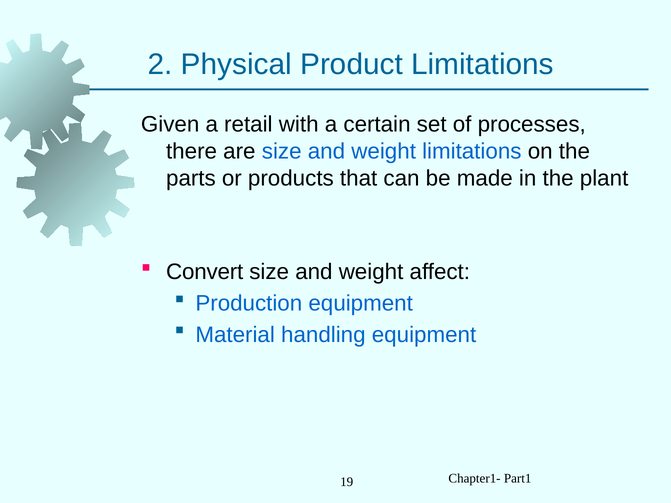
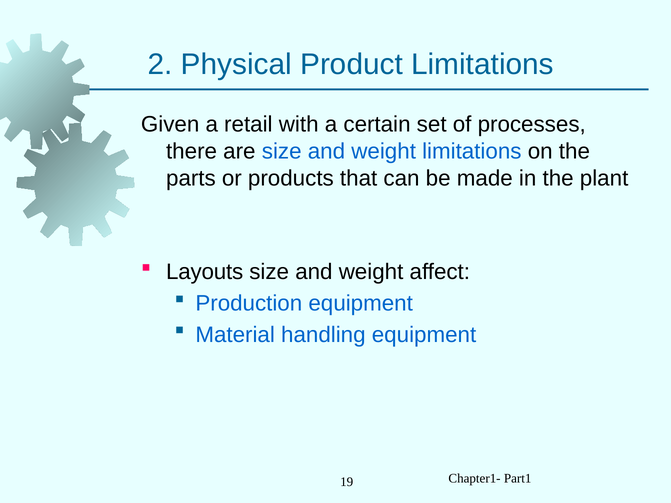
Convert: Convert -> Layouts (205, 272)
